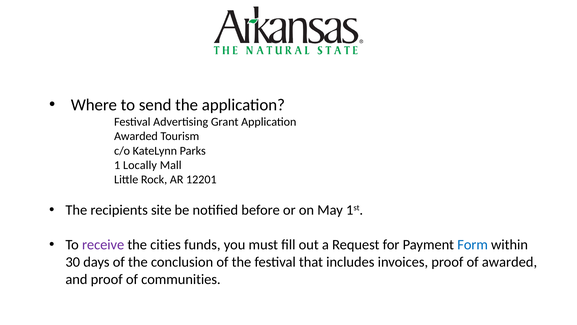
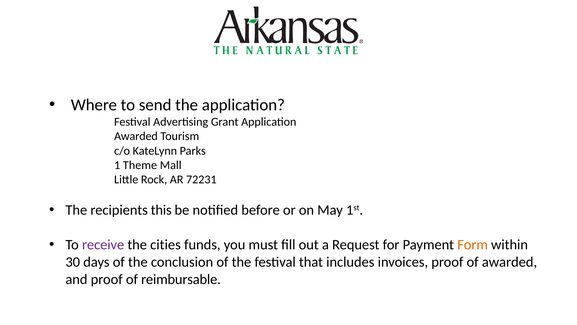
Locally: Locally -> Theme (140, 165)
12201: 12201 -> 72231 (201, 179)
site: site -> this (161, 210)
Form colour: blue -> orange (473, 245)
communities: communities -> reimbursable (181, 279)
